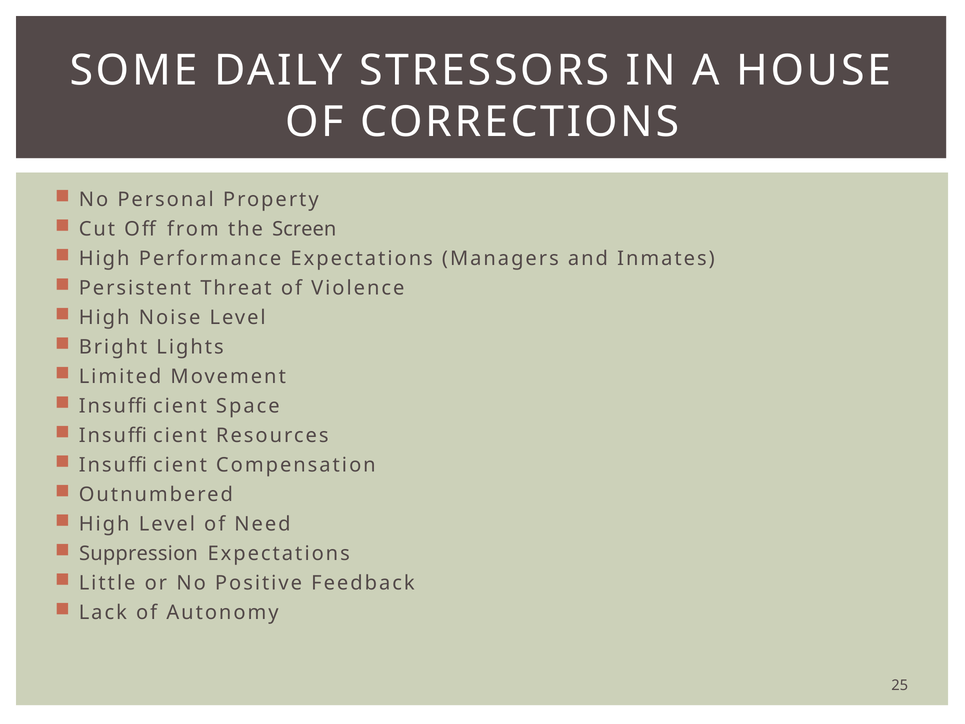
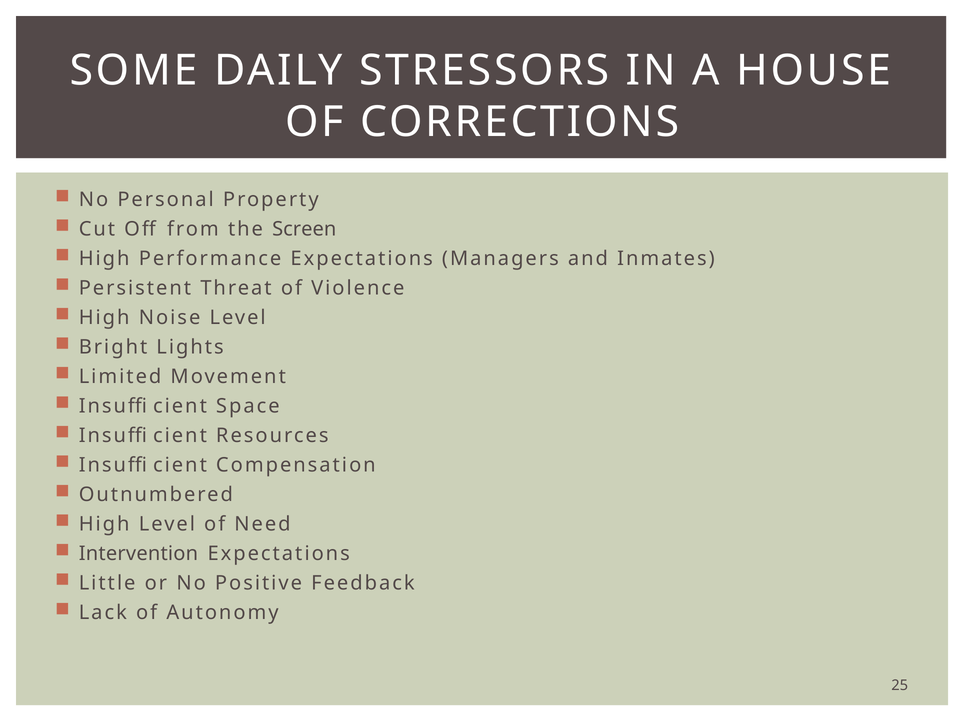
Suppression: Suppression -> Intervention (138, 553)
